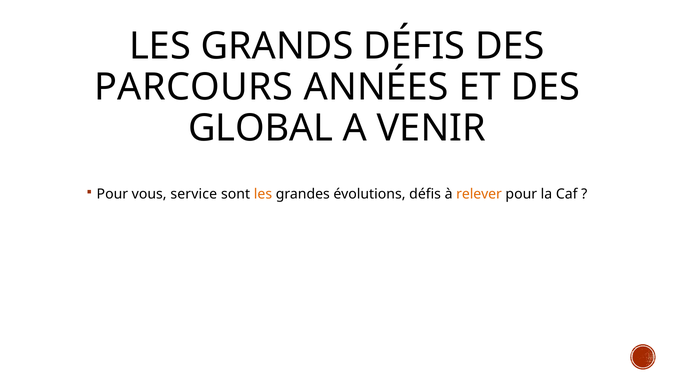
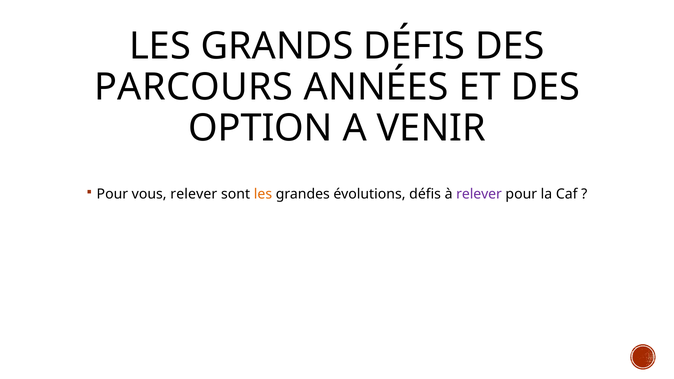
GLOBAL: GLOBAL -> OPTION (260, 128)
vous service: service -> relever (194, 194)
relever colour: orange -> purple (479, 194)
